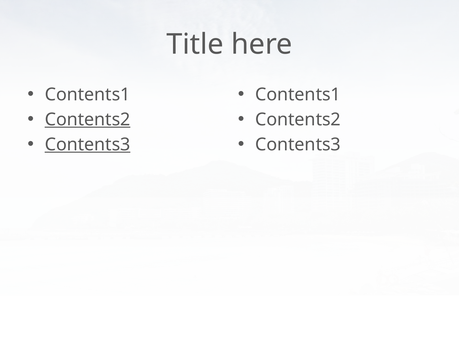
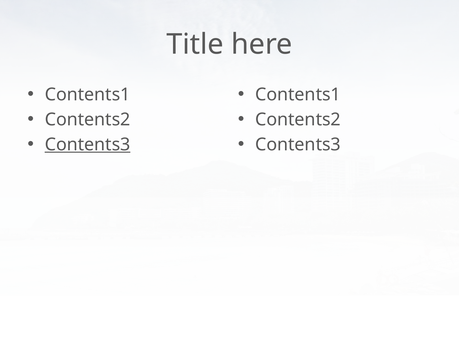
Contents2 underline: present -> none (88, 120)
